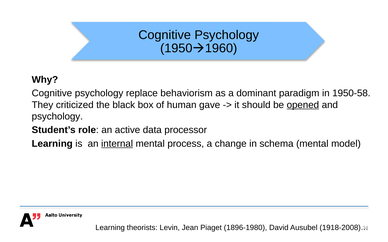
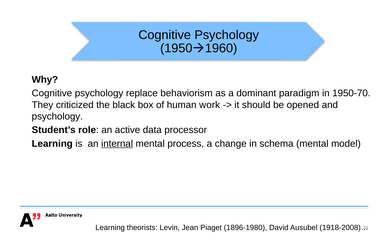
1950-58: 1950-58 -> 1950-70 (351, 93)
gave: gave -> work (210, 105)
opened underline: present -> none (303, 105)
